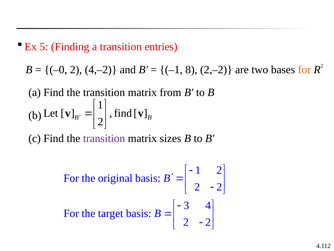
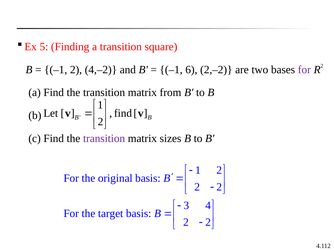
entries: entries -> square (161, 47)
–0: –0 -> –1 (56, 69)
8: 8 -> 6 (191, 69)
for colour: orange -> purple (304, 69)
